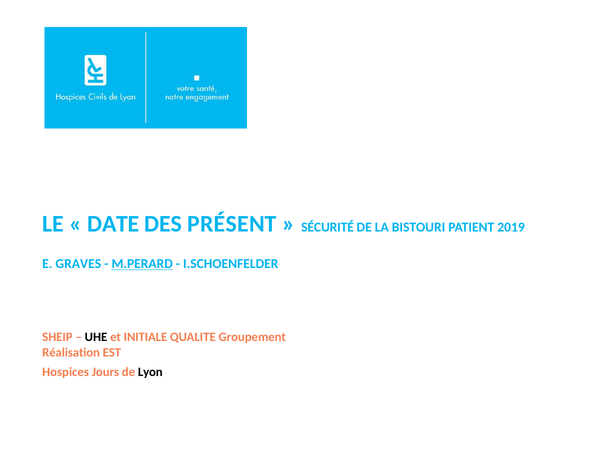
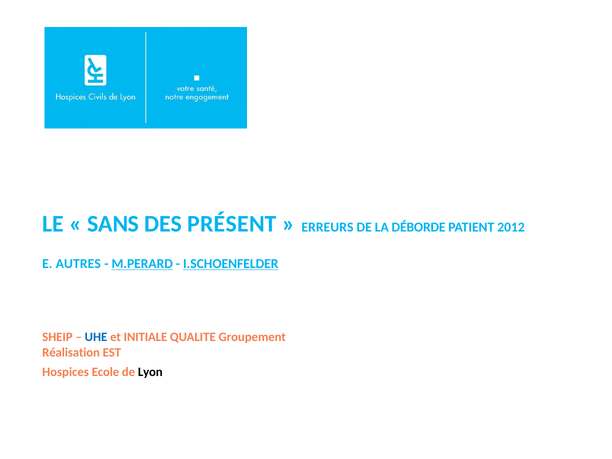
DATE: DATE -> SANS (113, 224)
SÉCURITÉ: SÉCURITÉ -> ERREURS (327, 227)
BISTOURI: BISTOURI -> DÉBORDE (419, 227)
2019: 2019 -> 2012 (511, 227)
GRAVES: GRAVES -> AUTRES (78, 264)
I.SCHOENFELDER underline: none -> present (231, 264)
UHE colour: black -> blue (96, 337)
Jours: Jours -> Ecole (105, 372)
